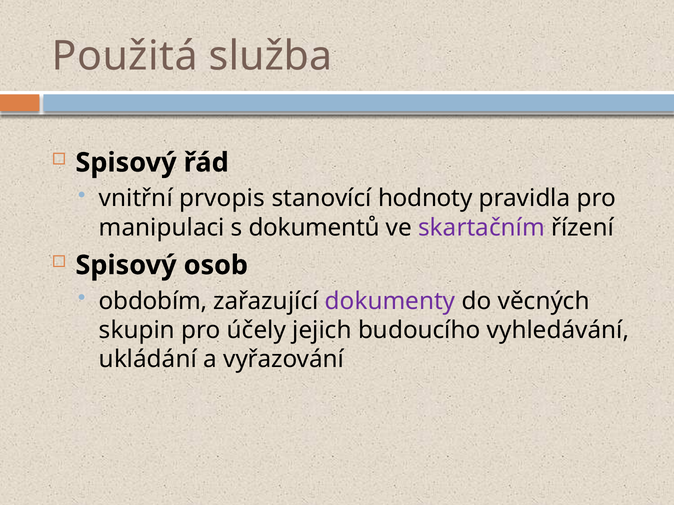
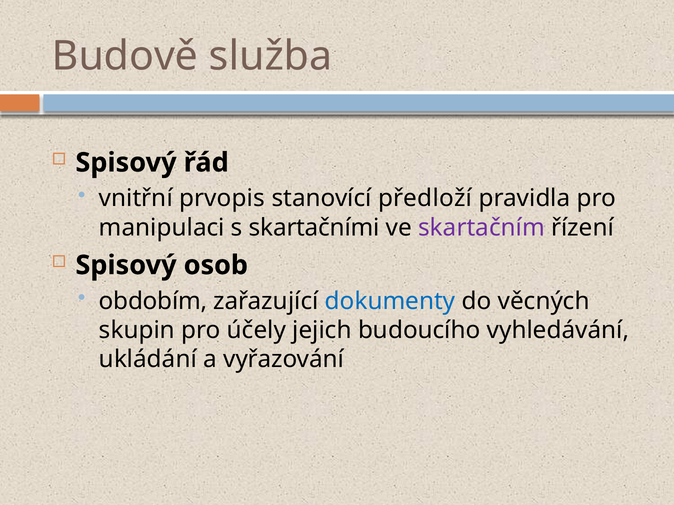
Použitá: Použitá -> Budově (125, 56)
hodnoty: hodnoty -> předloží (425, 199)
dokumentů: dokumentů -> skartačními (314, 228)
dokumenty colour: purple -> blue (390, 301)
